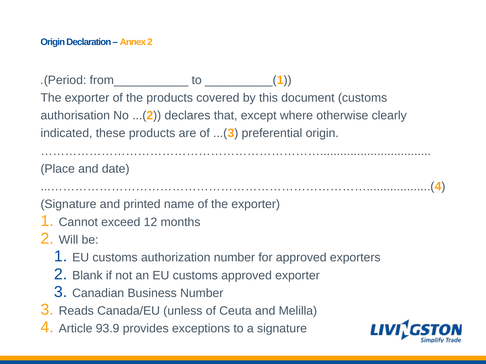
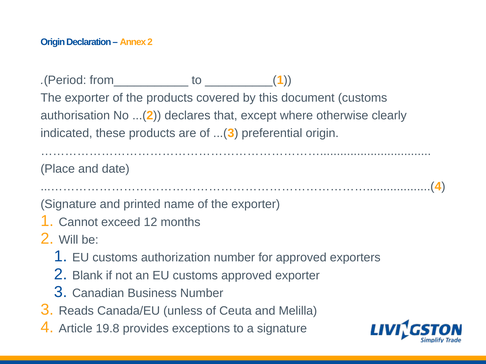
93.9: 93.9 -> 19.8 (108, 329)
